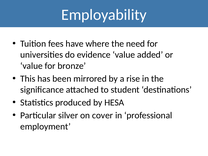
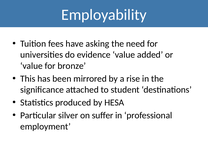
where: where -> asking (97, 44)
cover: cover -> suffer (103, 115)
